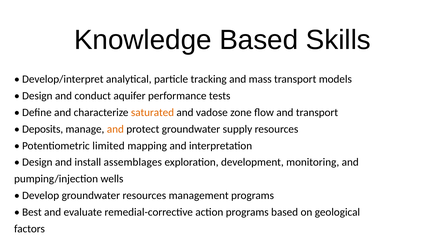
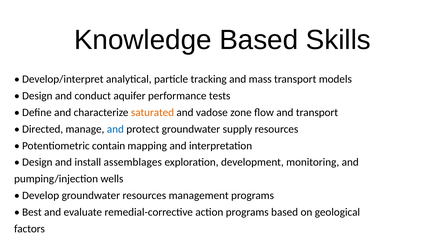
Deposits: Deposits -> Directed (43, 129)
and colour: orange -> blue (115, 129)
limited: limited -> contain (109, 146)
